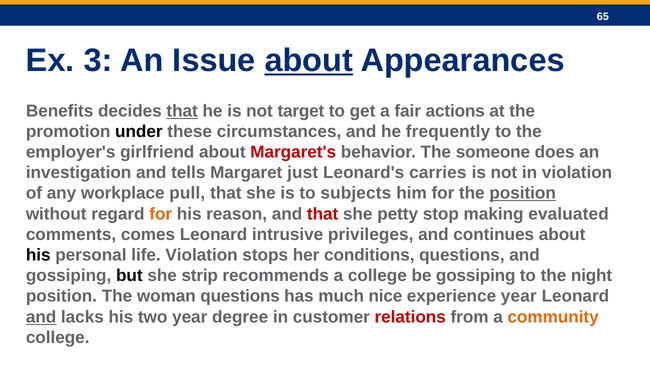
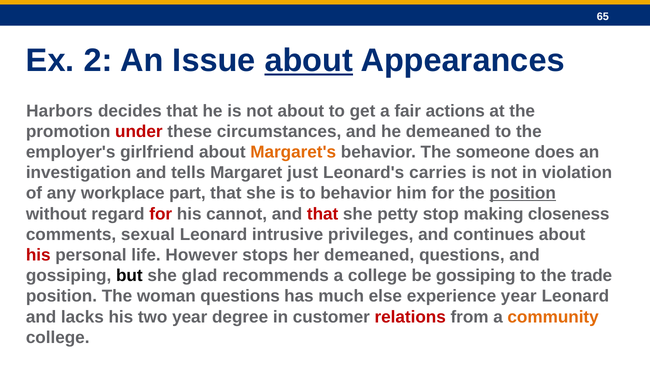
3: 3 -> 2 (98, 60)
Benefits: Benefits -> Harbors (60, 111)
that underline: present -> none (182, 111)
not target: target -> about (301, 111)
under colour: black -> red (139, 131)
he frequently: frequently -> demeaned (448, 131)
Margaret's colour: red -> orange (293, 152)
pull: pull -> part (187, 193)
to subjects: subjects -> behavior (356, 193)
for colour: orange -> red (161, 214)
reason: reason -> cannot (237, 214)
evaluated: evaluated -> closeness (569, 214)
comes: comes -> sexual (148, 234)
his colour: black -> red (38, 255)
life Violation: Violation -> However (202, 255)
her conditions: conditions -> demeaned (369, 255)
strip: strip -> glad (200, 275)
night: night -> trade (592, 275)
nice: nice -> else (385, 296)
and underline: present -> none (41, 317)
